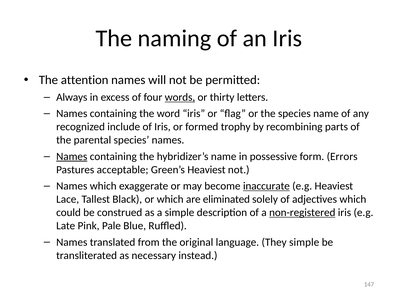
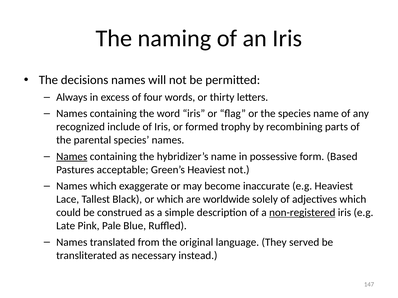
attention: attention -> decisions (85, 80)
words underline: present -> none (180, 97)
Errors: Errors -> Based (342, 157)
inaccurate underline: present -> none (266, 186)
eliminated: eliminated -> worldwide (226, 200)
They simple: simple -> served (304, 243)
